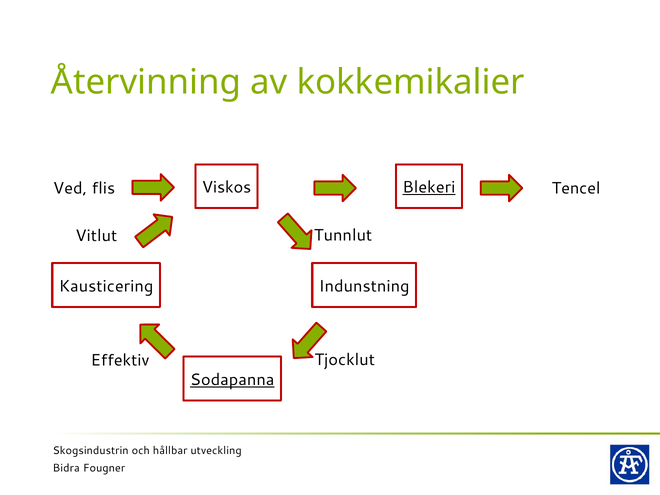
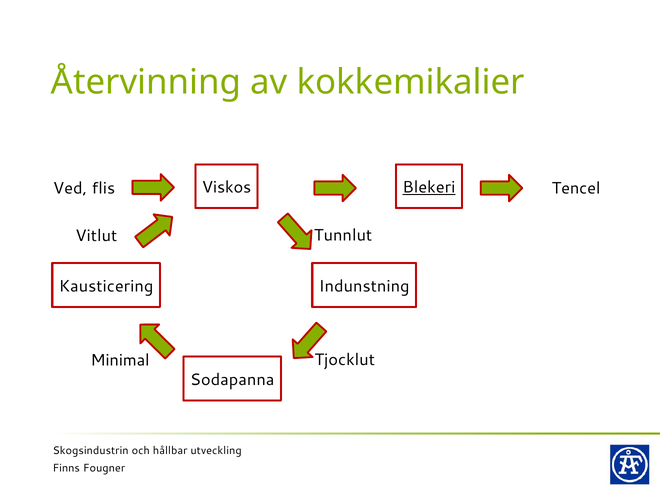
Effektiv: Effektiv -> Minimal (120, 361)
Sodapanna underline: present -> none (232, 380)
Bidra: Bidra -> Finns (66, 468)
